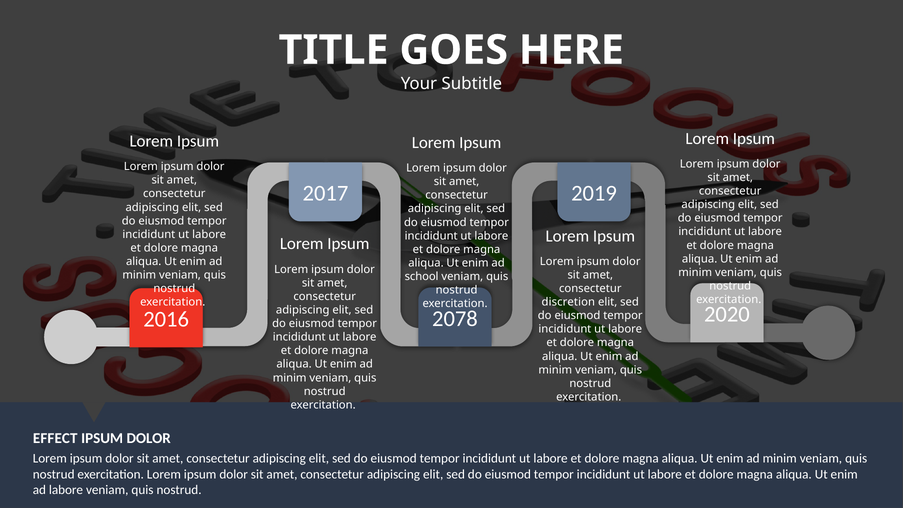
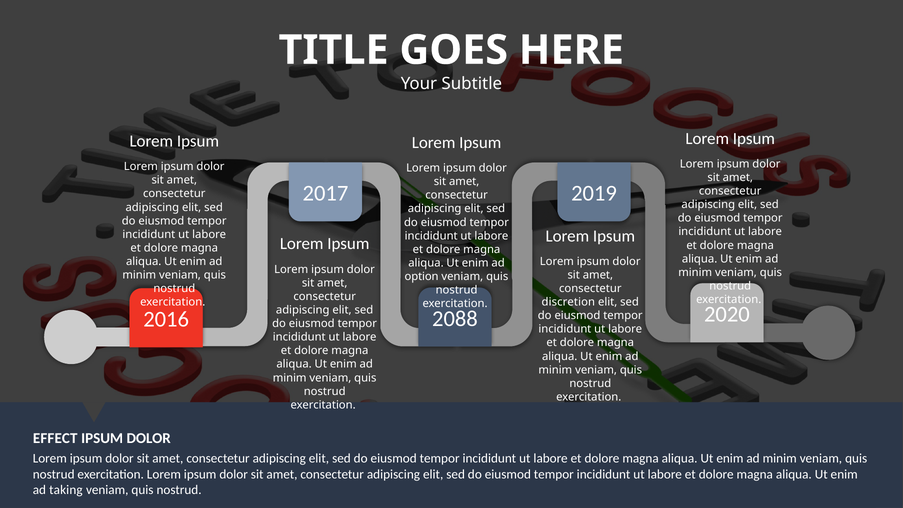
school: school -> option (422, 276)
2078: 2078 -> 2088 (455, 319)
ad labore: labore -> taking (66, 490)
